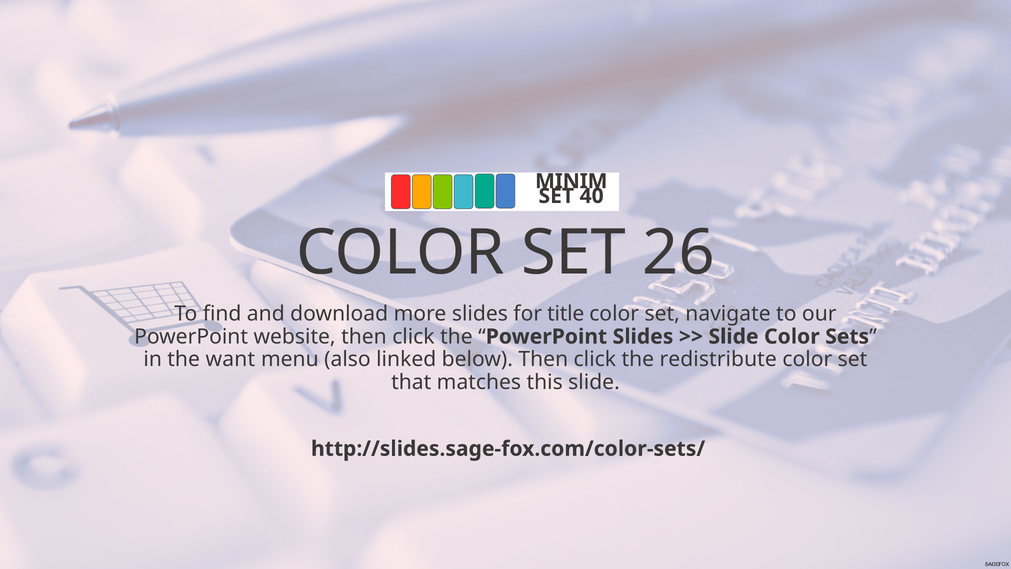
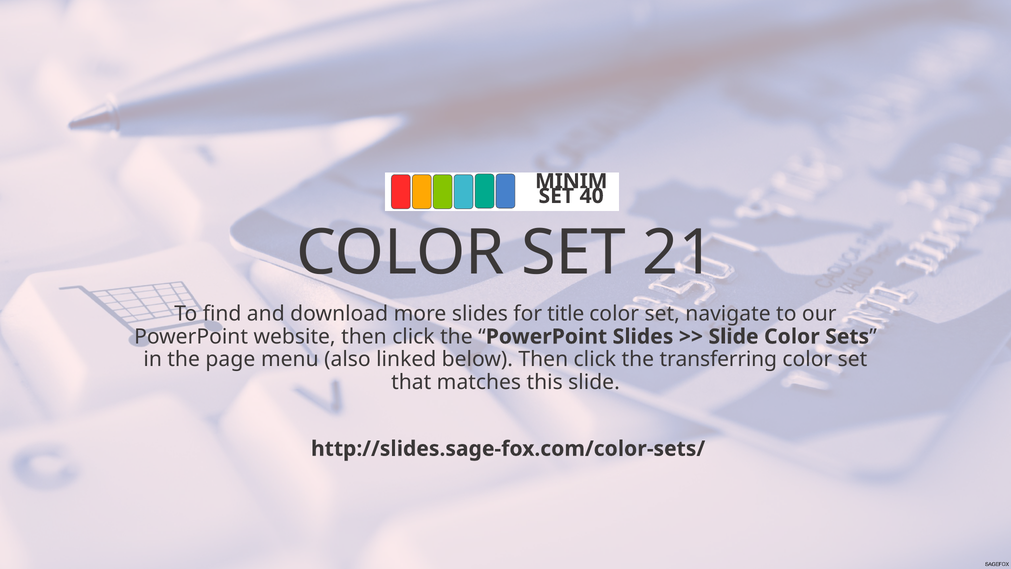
26: 26 -> 21 (679, 253)
want: want -> page (230, 359)
redistribute: redistribute -> transferring (718, 359)
